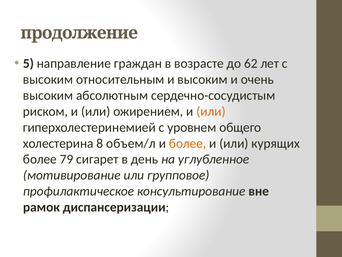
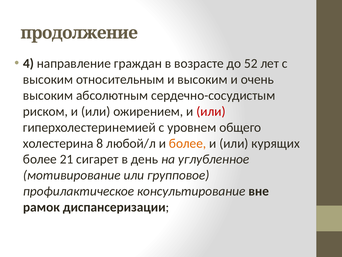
5: 5 -> 4 (28, 63)
62: 62 -> 52 (251, 63)
или colour: orange -> red (211, 111)
объем/л: объем/л -> любой/л (131, 143)
79: 79 -> 21 (67, 159)
